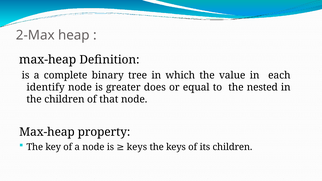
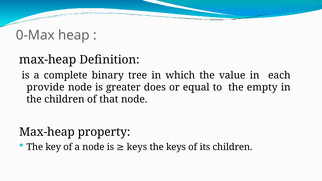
2-Max: 2-Max -> 0-Max (35, 35)
identify: identify -> provide (46, 87)
nested: nested -> empty (262, 87)
